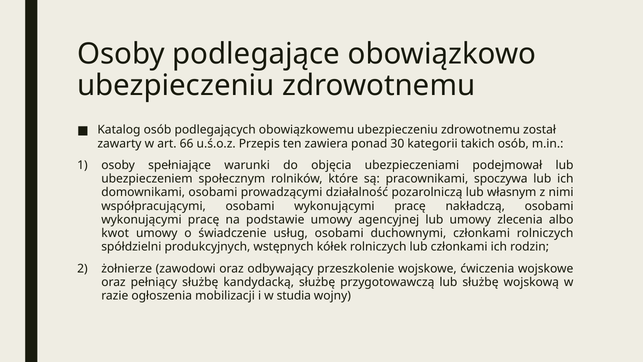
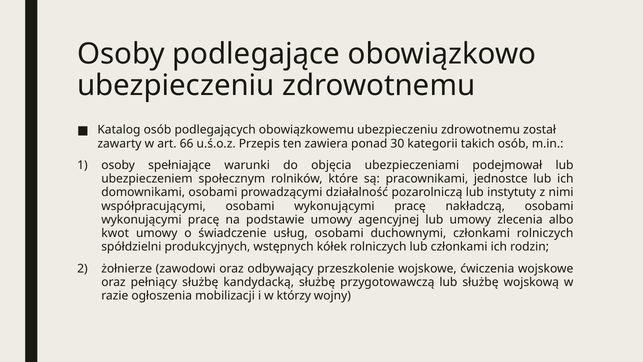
spoczywa: spoczywa -> jednostce (501, 179)
własnym: własnym -> instytuty (512, 192)
studia: studia -> którzy (294, 296)
